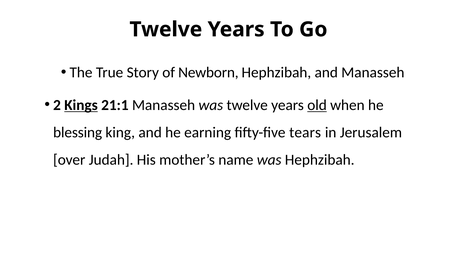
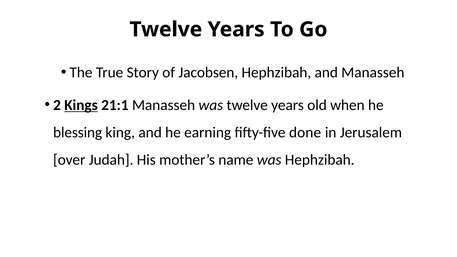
Newborn: Newborn -> Jacobsen (208, 72)
old underline: present -> none (317, 105)
tears: tears -> done (305, 133)
